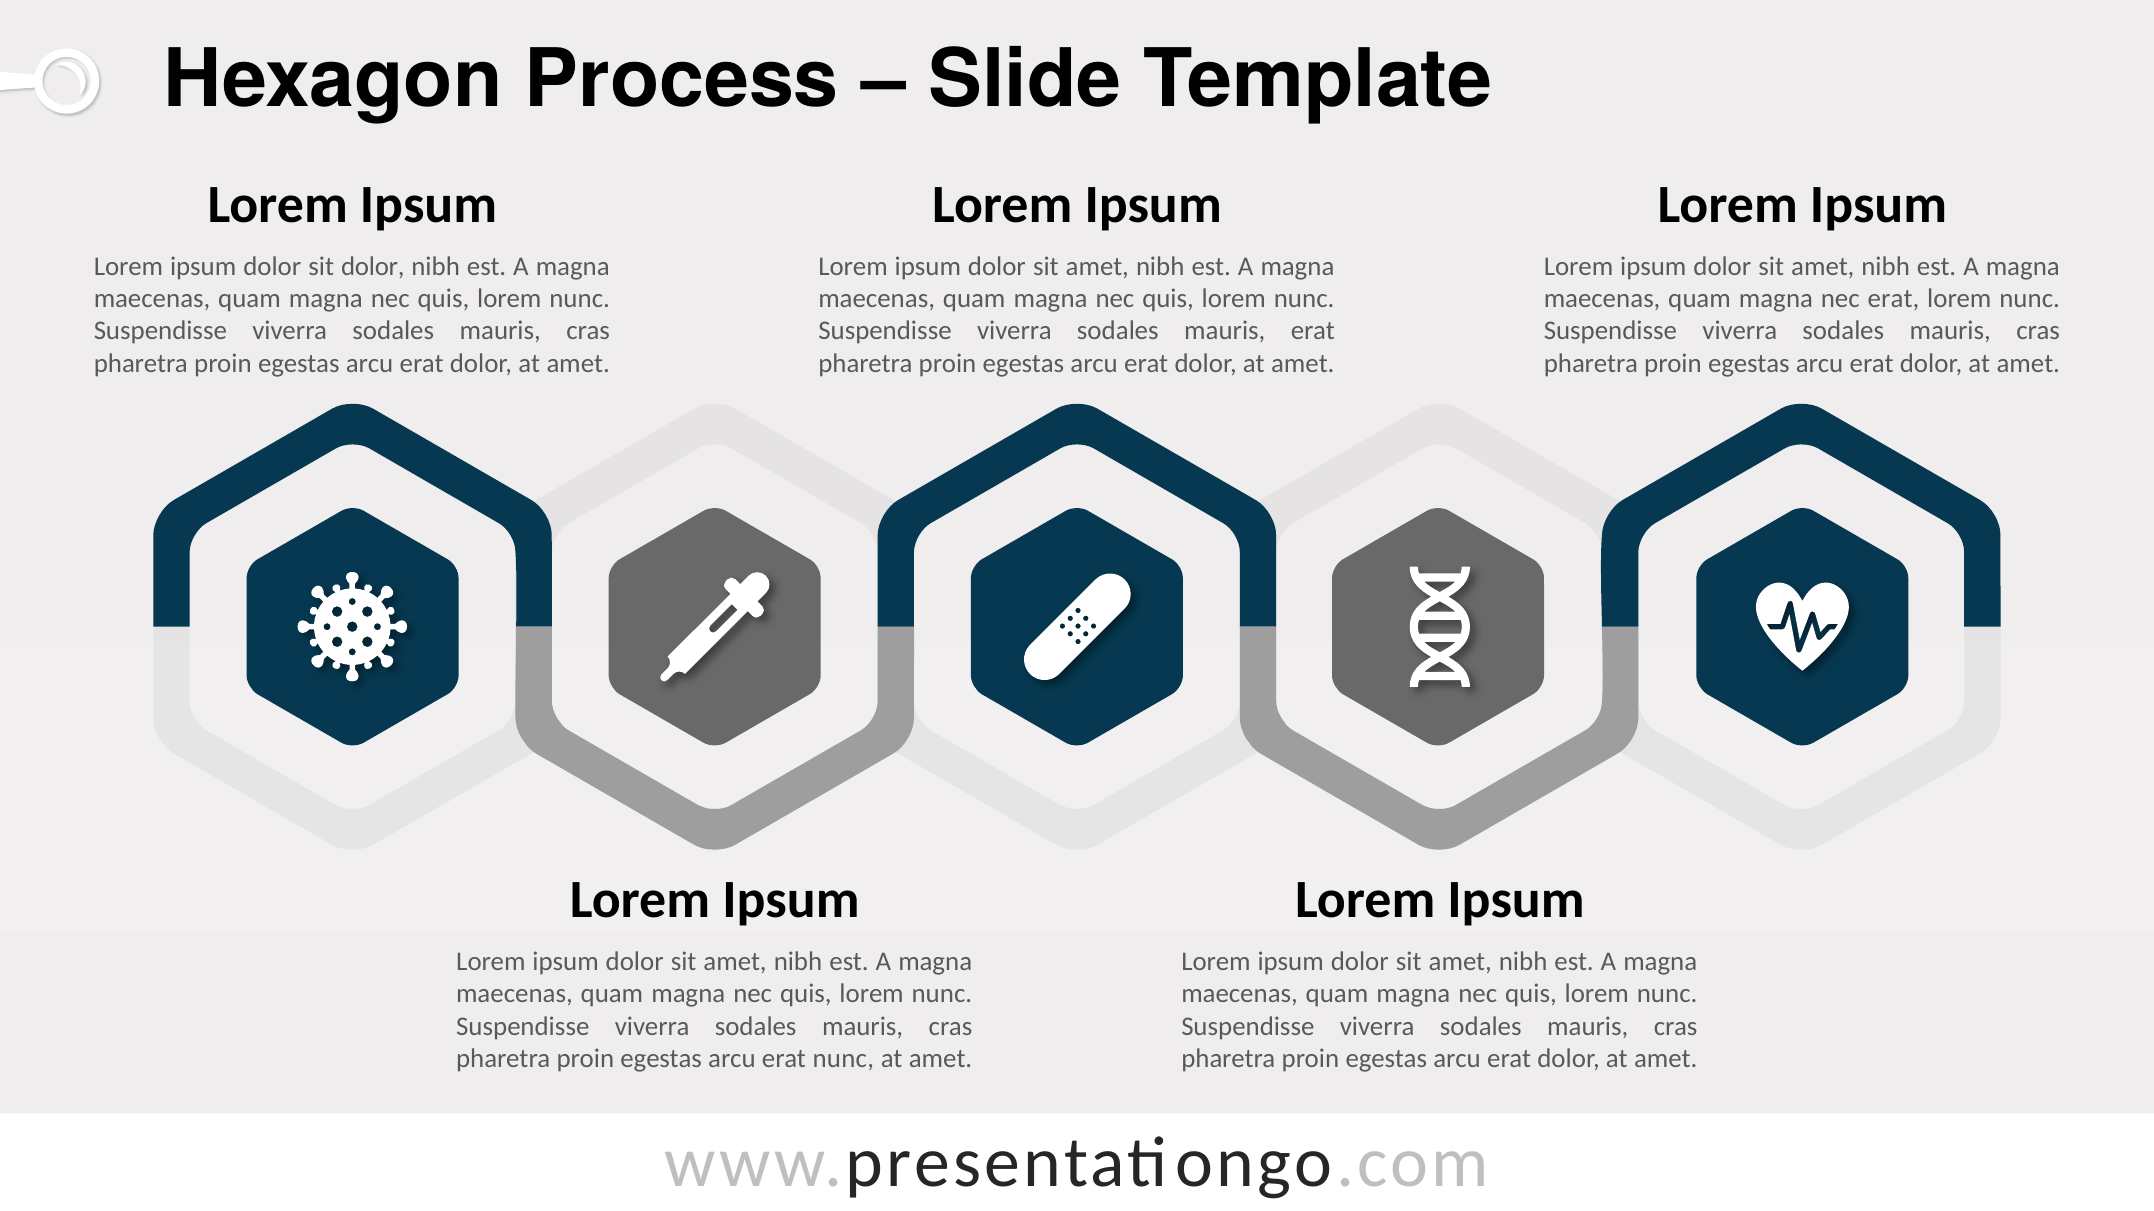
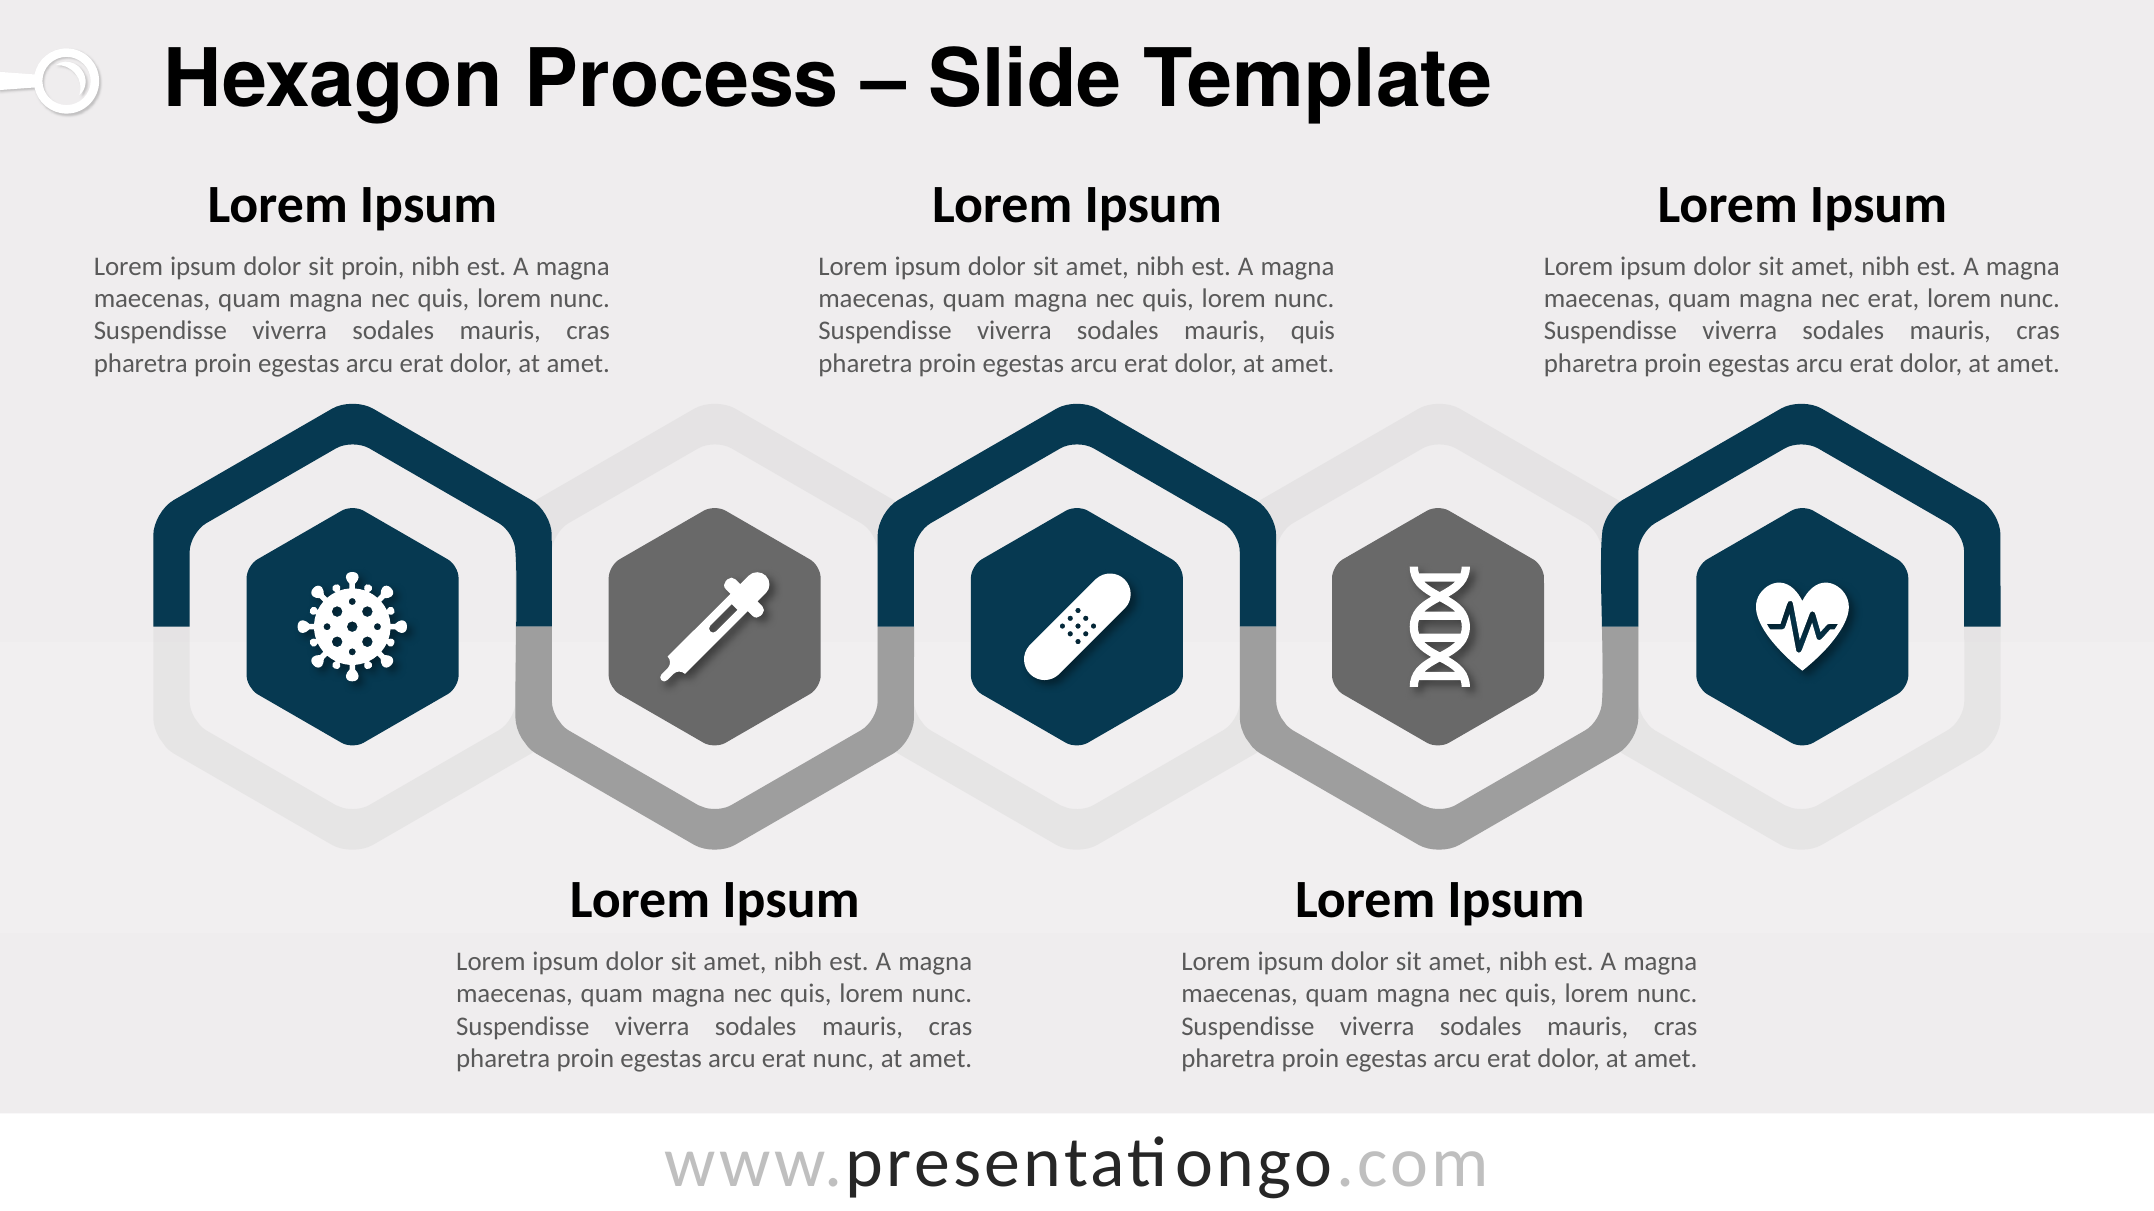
sit dolor: dolor -> proin (373, 266)
mauris erat: erat -> quis (1313, 331)
